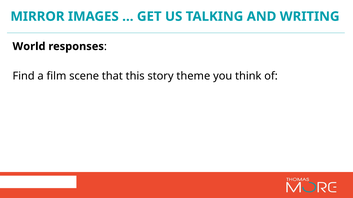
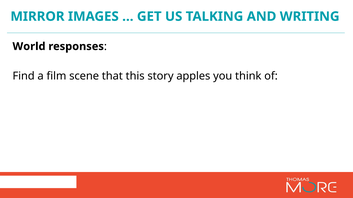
theme: theme -> apples (193, 76)
